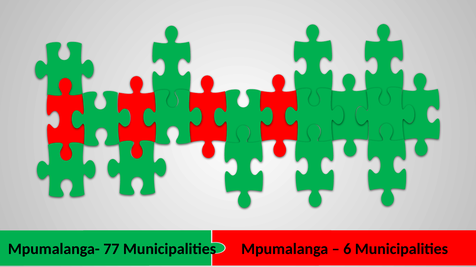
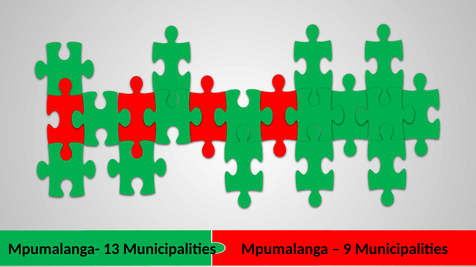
6: 6 -> 9 (347, 250)
77: 77 -> 13 (111, 250)
